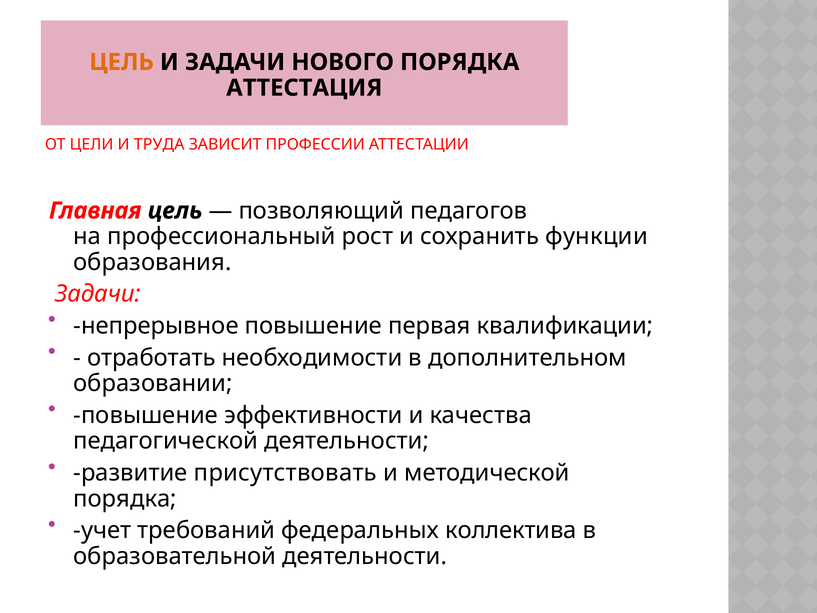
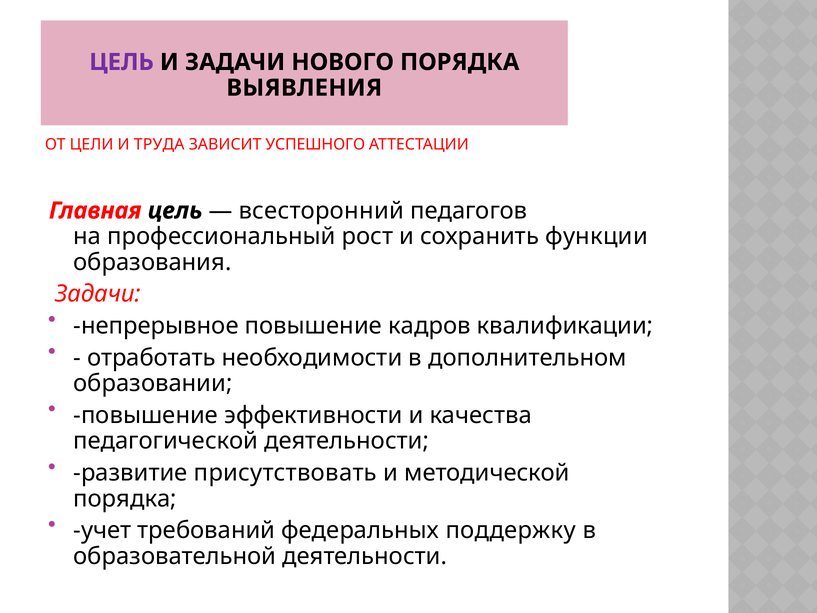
ЦЕЛЬ colour: orange -> purple (122, 62)
АТТЕСТАЦИЯ: АТТЕСТАЦИЯ -> ВЫЯВЛЕНИЯ (304, 88)
ПРОФЕССИИ: ПРОФЕССИИ -> УСПЕШНОГО (315, 144)
позволяющий: позволяющий -> всесторонний (321, 211)
первая: первая -> кадров (429, 326)
коллектива: коллектива -> поддержку (511, 530)
